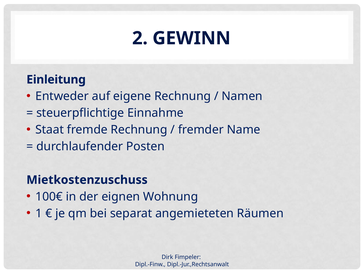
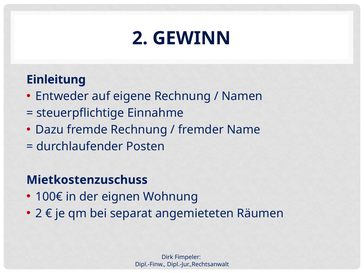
Staat: Staat -> Dazu (50, 130)
1: 1 -> 2 (39, 213)
